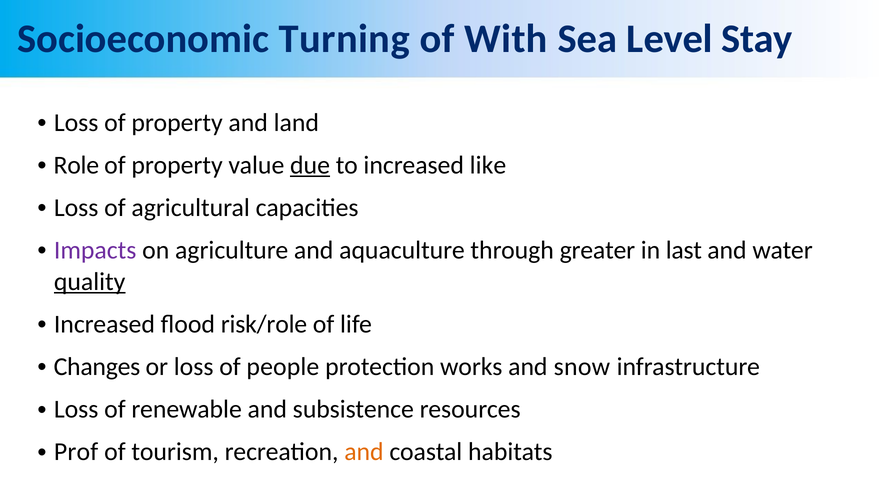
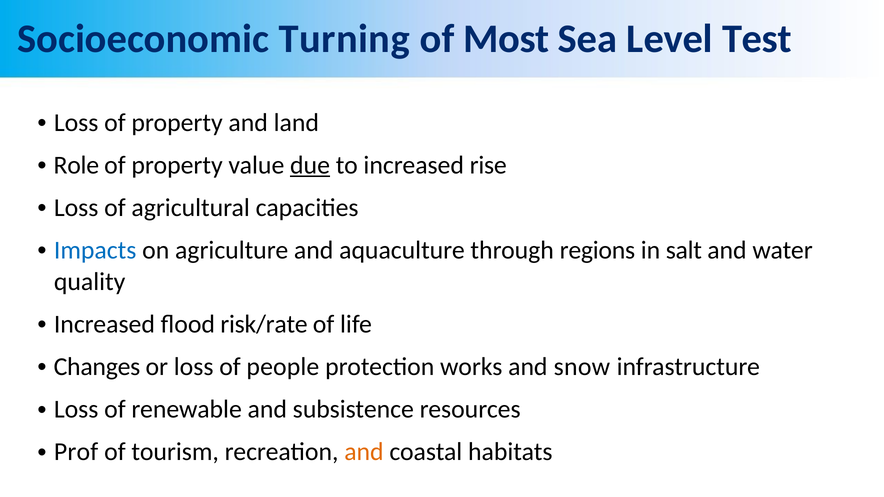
With: With -> Most (506, 39)
Stay: Stay -> Test (757, 39)
like: like -> rise (488, 165)
Impacts colour: purple -> blue (95, 250)
greater: greater -> regions (597, 250)
last: last -> salt (684, 250)
quality underline: present -> none (90, 282)
risk/role: risk/role -> risk/rate (264, 324)
